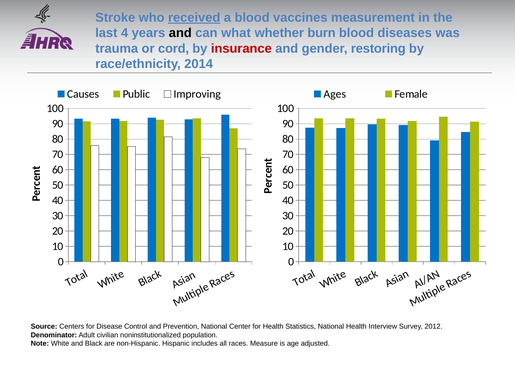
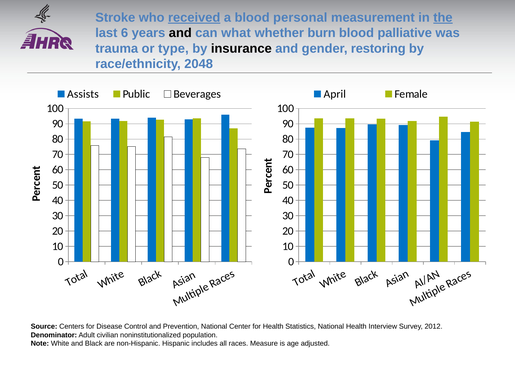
vaccines: vaccines -> personal (300, 18)
the underline: none -> present (443, 18)
4: 4 -> 6 (125, 33)
diseases: diseases -> palliative (405, 33)
cord: cord -> type (173, 49)
insurance colour: red -> black (241, 49)
2014: 2014 -> 2048 (199, 64)
Causes: Causes -> Assists (83, 94)
Improving: Improving -> Beverages (197, 94)
Ages: Ages -> April (335, 94)
